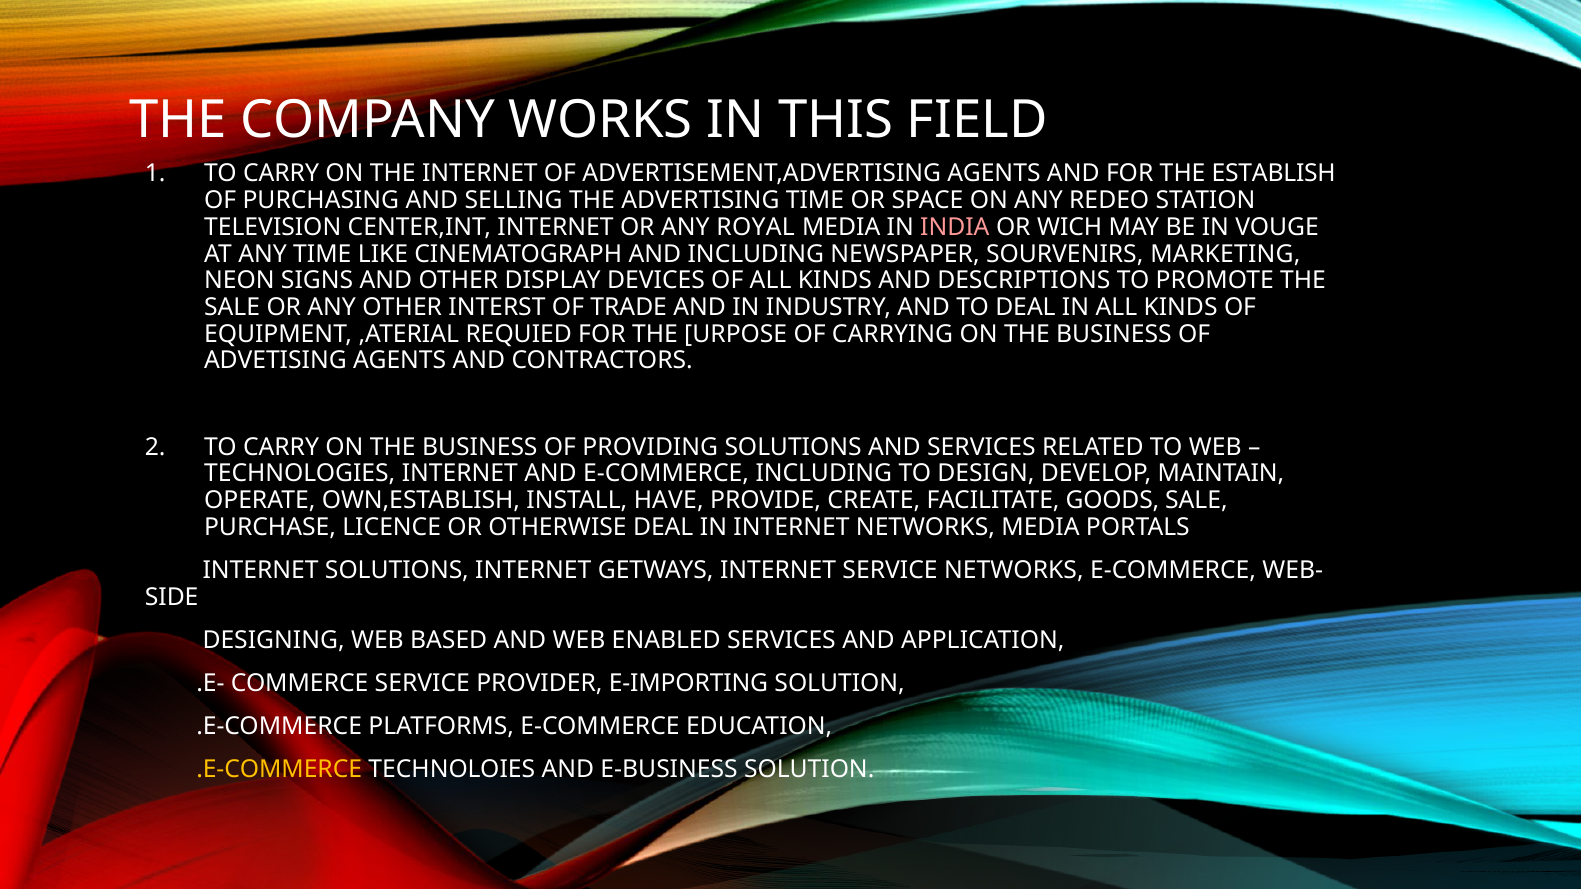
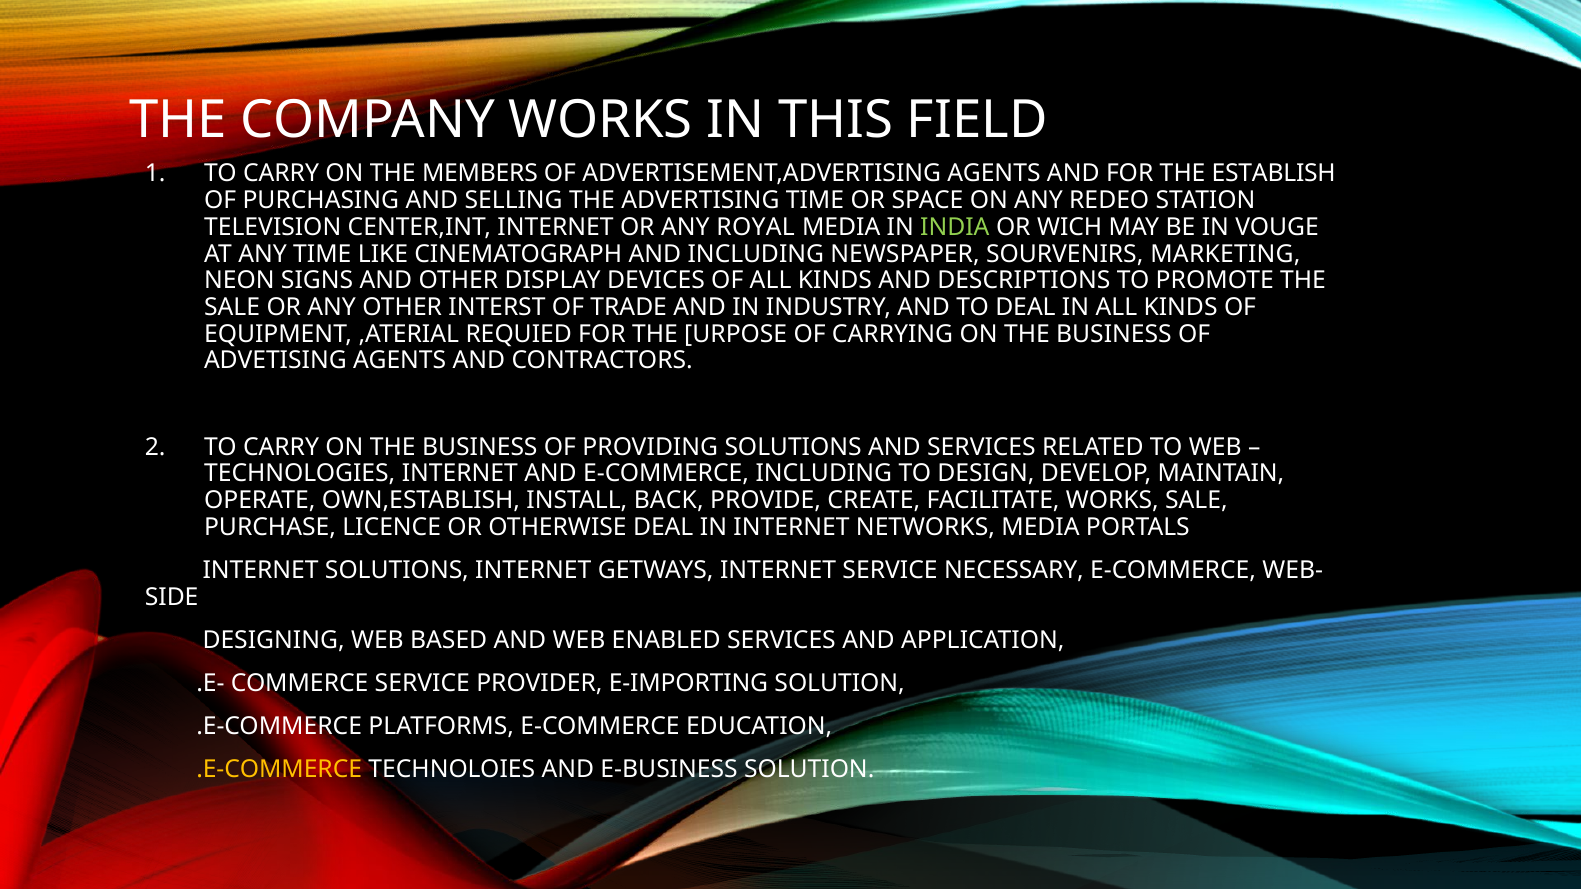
THE INTERNET: INTERNET -> MEMBERS (480, 174)
INDIA colour: pink -> light green (955, 227)
HAVE: HAVE -> BACK (669, 501)
FACILITATE GOODS: GOODS -> WORKS (1112, 501)
SERVICE NETWORKS: NETWORKS -> NECESSARY (1014, 570)
